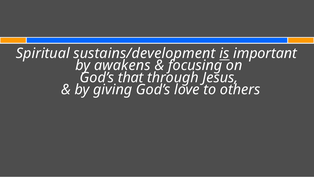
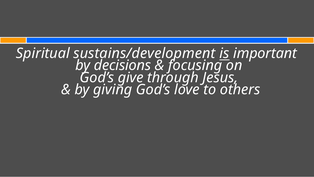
awakens: awakens -> decisions (122, 65)
that: that -> give (131, 77)
